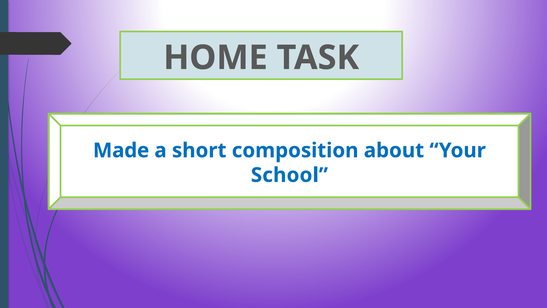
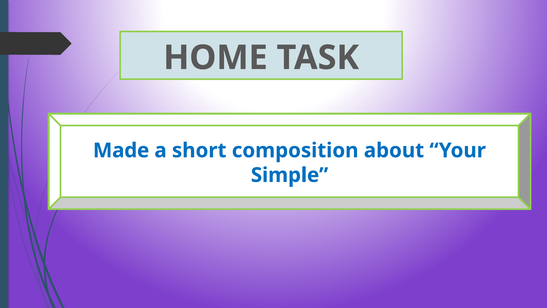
School: School -> Simple (290, 175)
